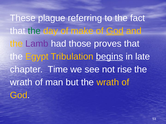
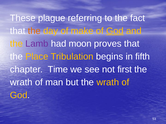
the colour: green -> orange (34, 31)
those: those -> moon (80, 44)
Egypt: Egypt -> Place (37, 57)
begins underline: present -> none (110, 57)
late: late -> fifth (143, 57)
rise: rise -> first (125, 70)
